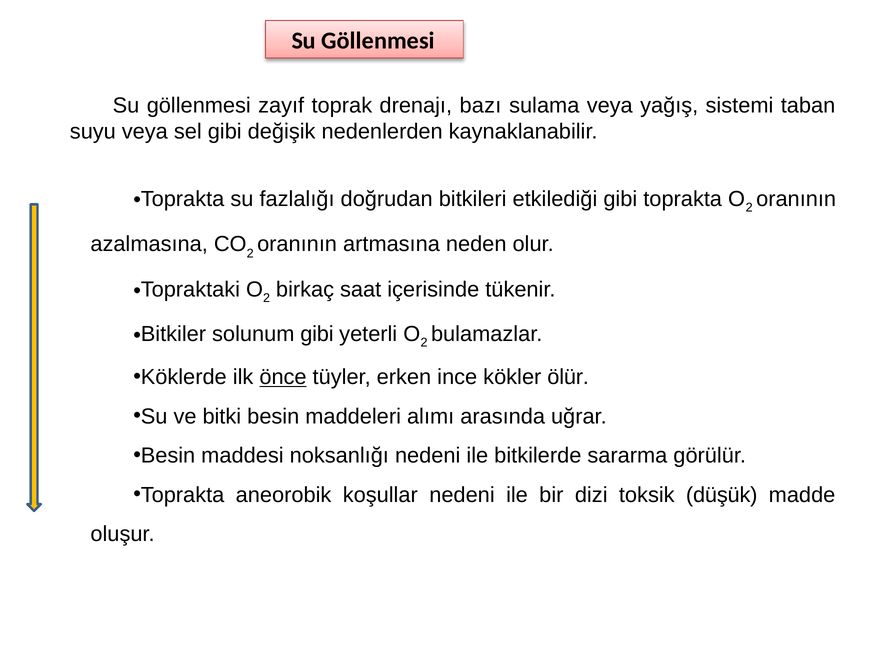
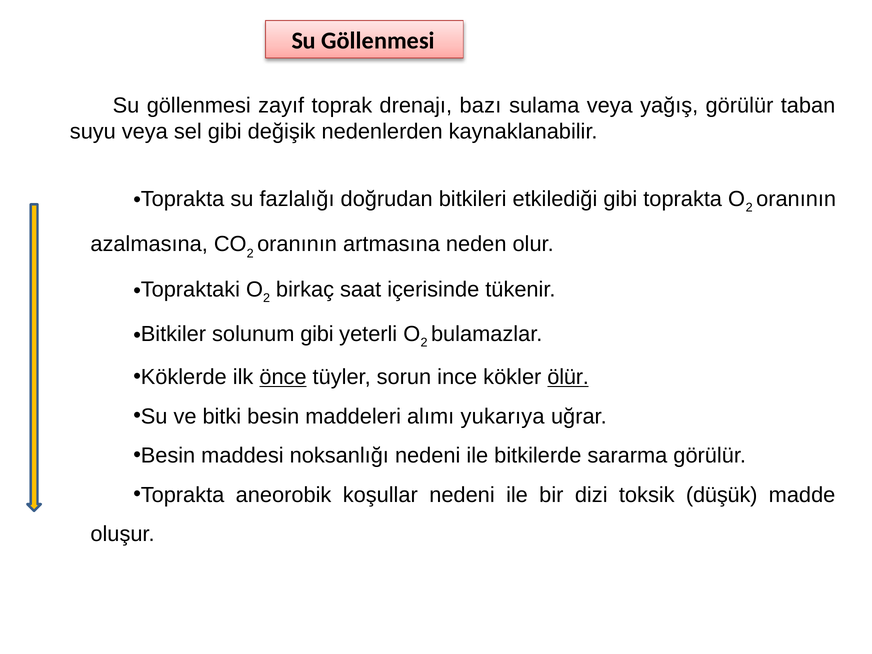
yağış sistemi: sistemi -> görülür (739, 106)
erken: erken -> sorun (404, 377)
ölür underline: none -> present (568, 377)
arasında: arasında -> yukarıya (503, 416)
